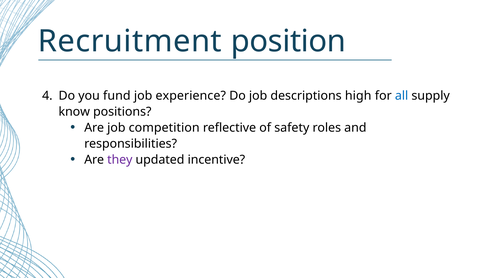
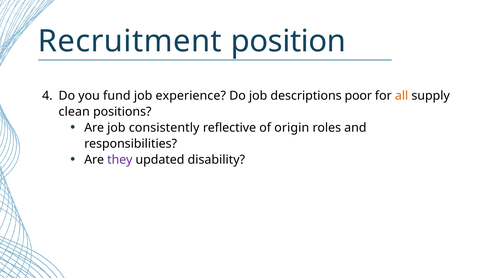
high: high -> poor (358, 96)
all colour: blue -> orange (402, 96)
know: know -> clean (74, 112)
competition: competition -> consistently (164, 128)
safety: safety -> origin (292, 128)
incentive: incentive -> disability (216, 160)
